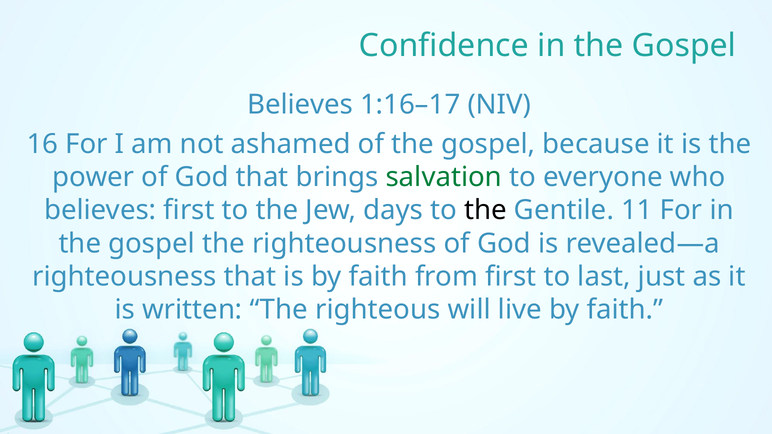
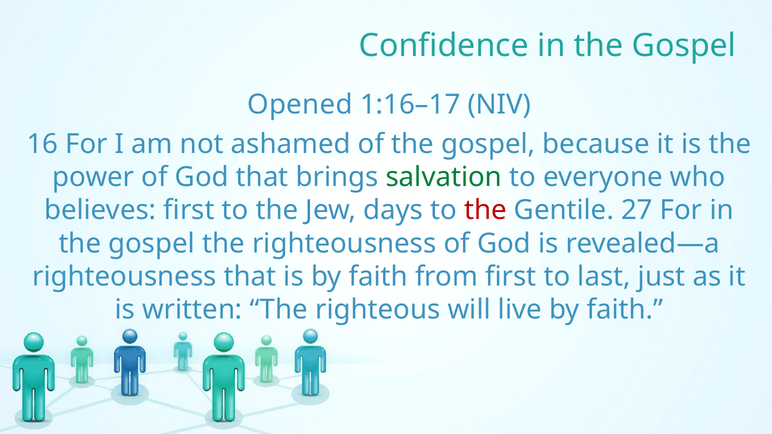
Believes: Believes -> Opened (300, 104)
the colour: black -> red (485, 210)
11: 11 -> 27 (637, 210)
